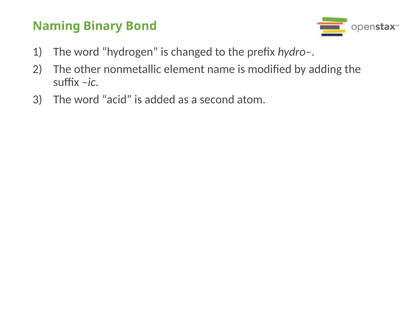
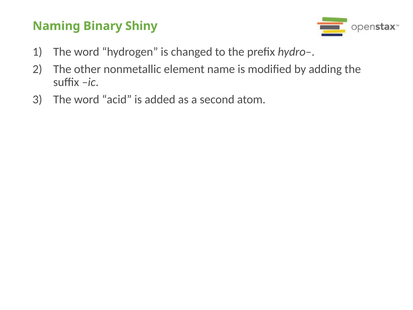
Bond: Bond -> Shiny (141, 26)
